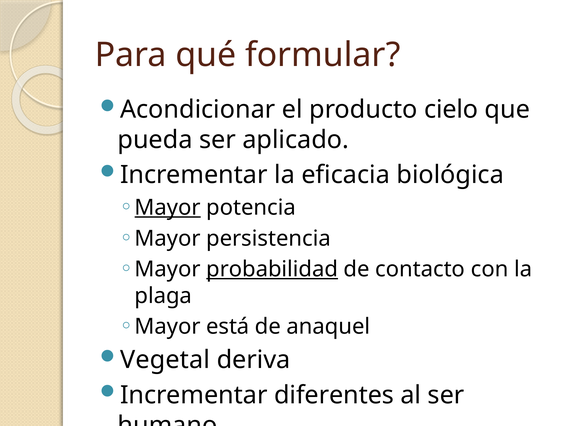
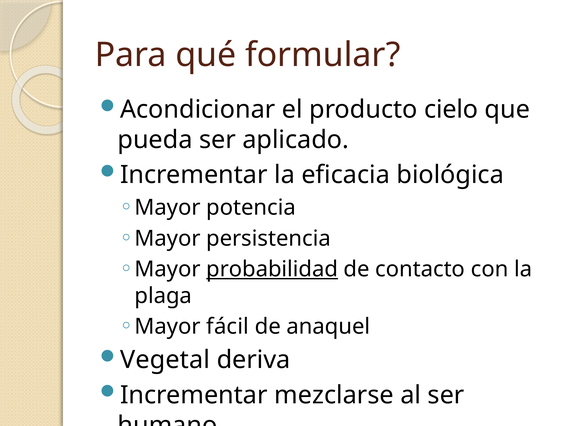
Mayor underline: present -> none (168, 208)
está: está -> fácil (228, 327)
diferentes: diferentes -> mezclarse (334, 395)
